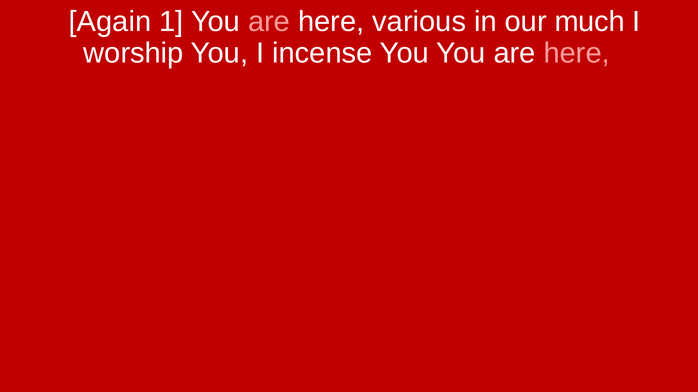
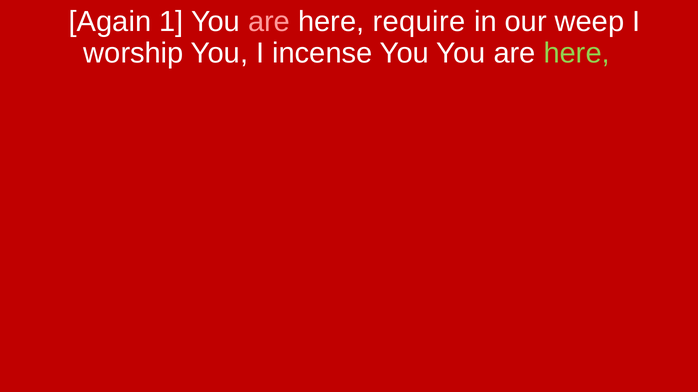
various: various -> require (419, 22)
much: much -> weep (590, 22)
here colour: pink -> light green (577, 53)
